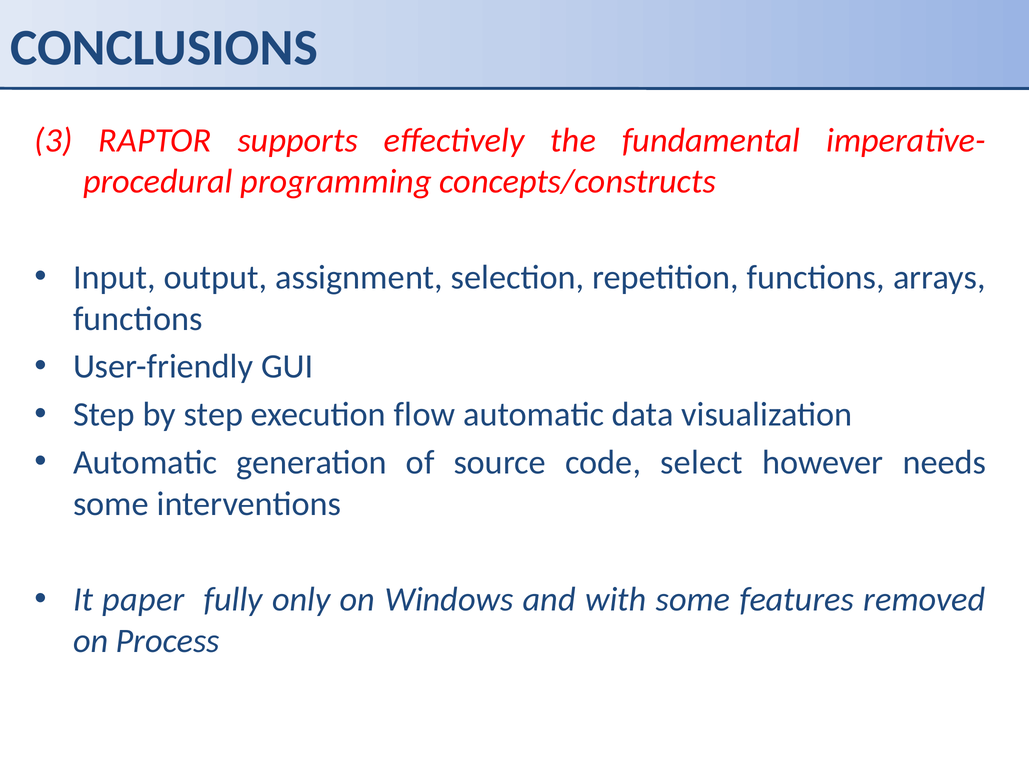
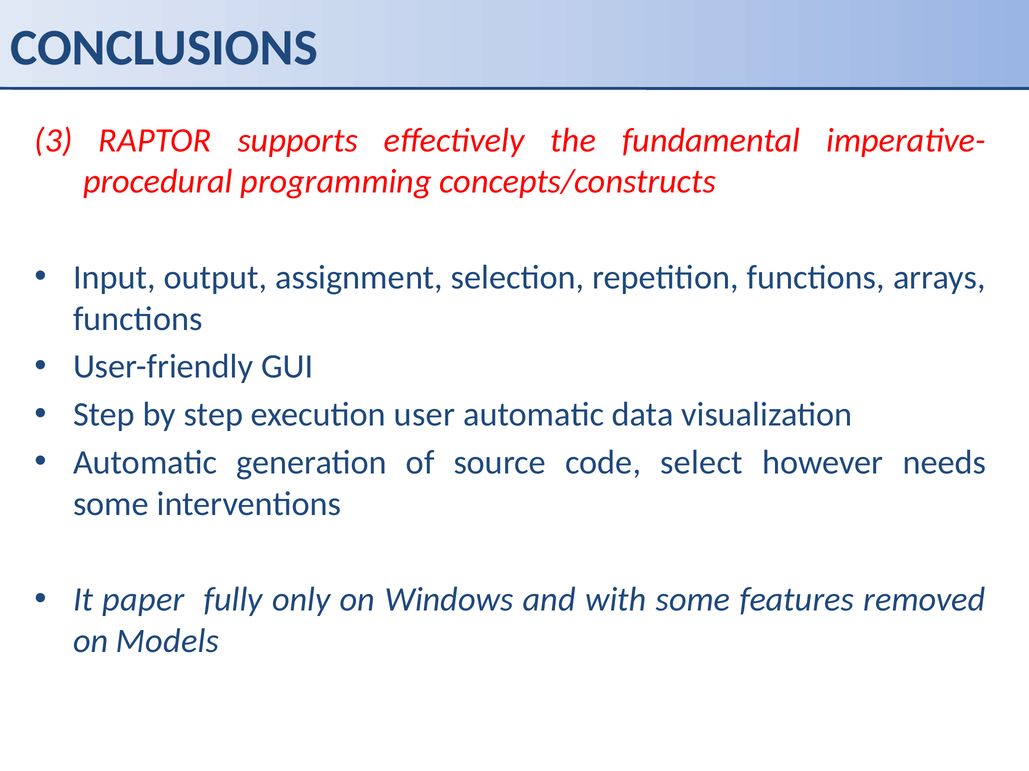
flow: flow -> user (425, 415)
Process: Process -> Models (168, 641)
